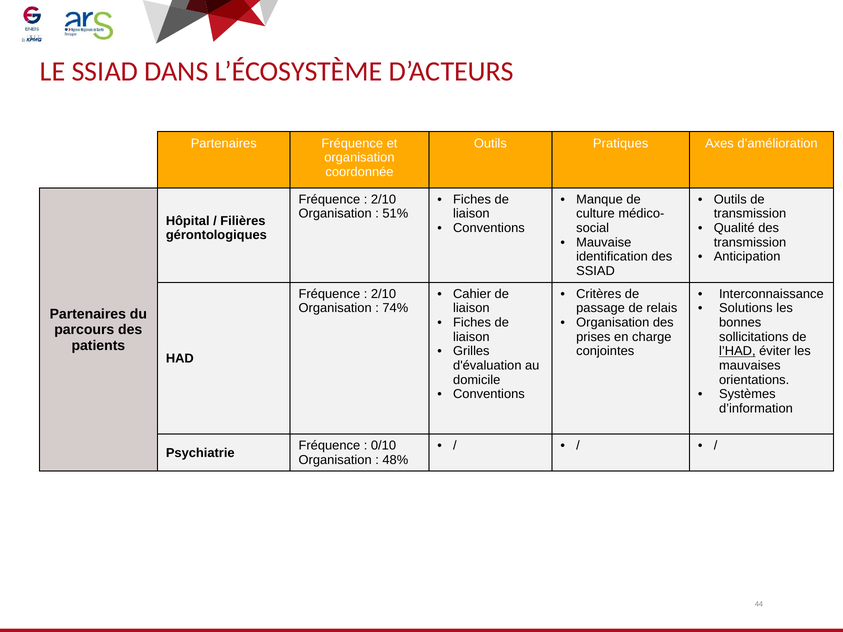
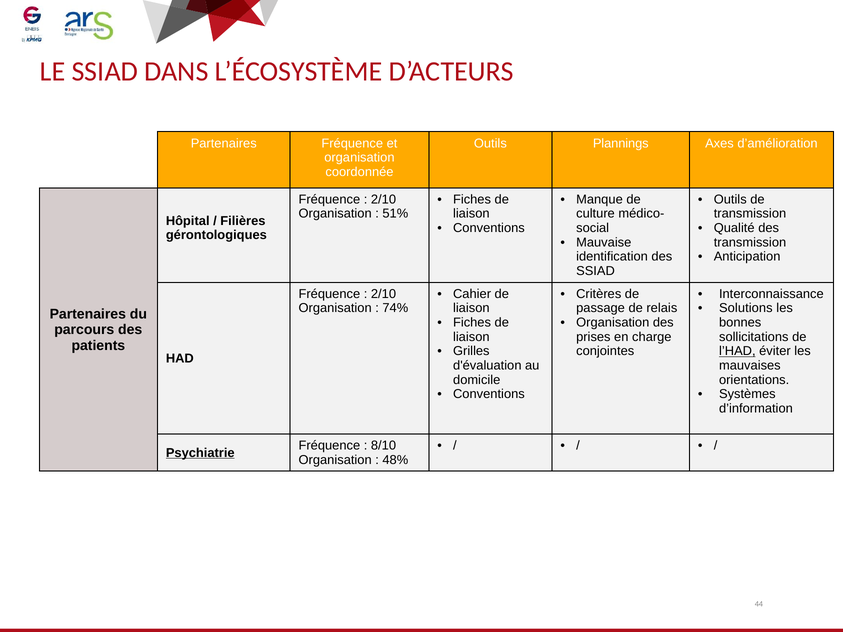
Pratiques: Pratiques -> Plannings (621, 143)
0/10: 0/10 -> 8/10 (383, 446)
Psychiatrie underline: none -> present (200, 453)
